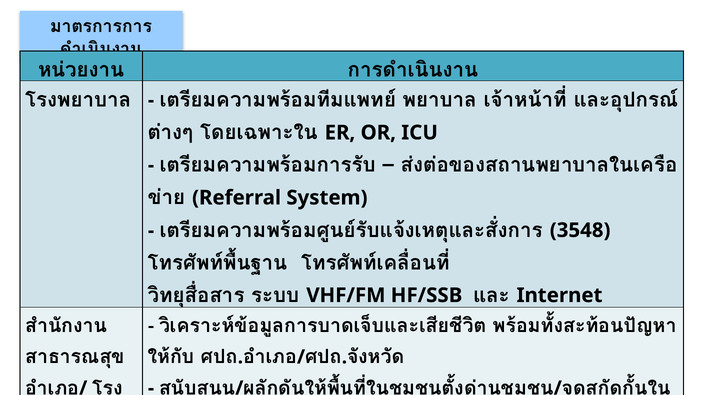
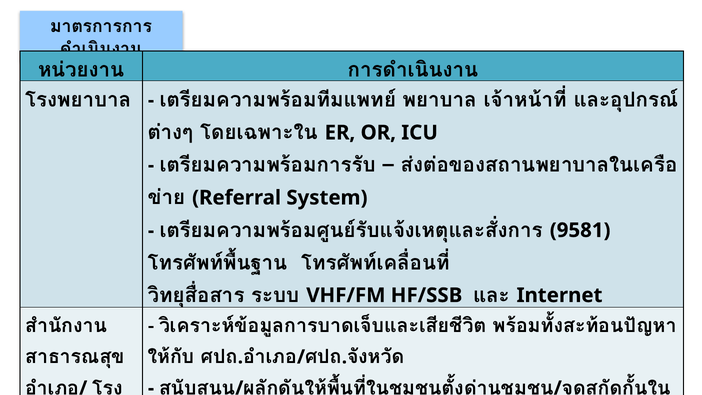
3548: 3548 -> 9581 (580, 230)
